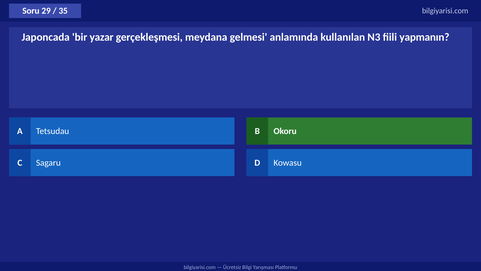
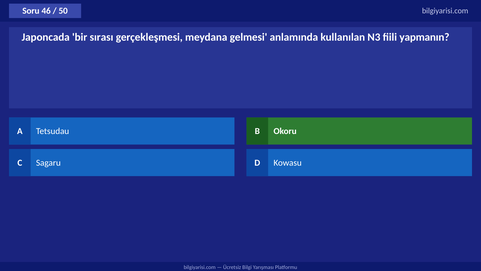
29: 29 -> 46 (46, 11)
35: 35 -> 50 (63, 11)
yazar: yazar -> sırası (102, 37)
